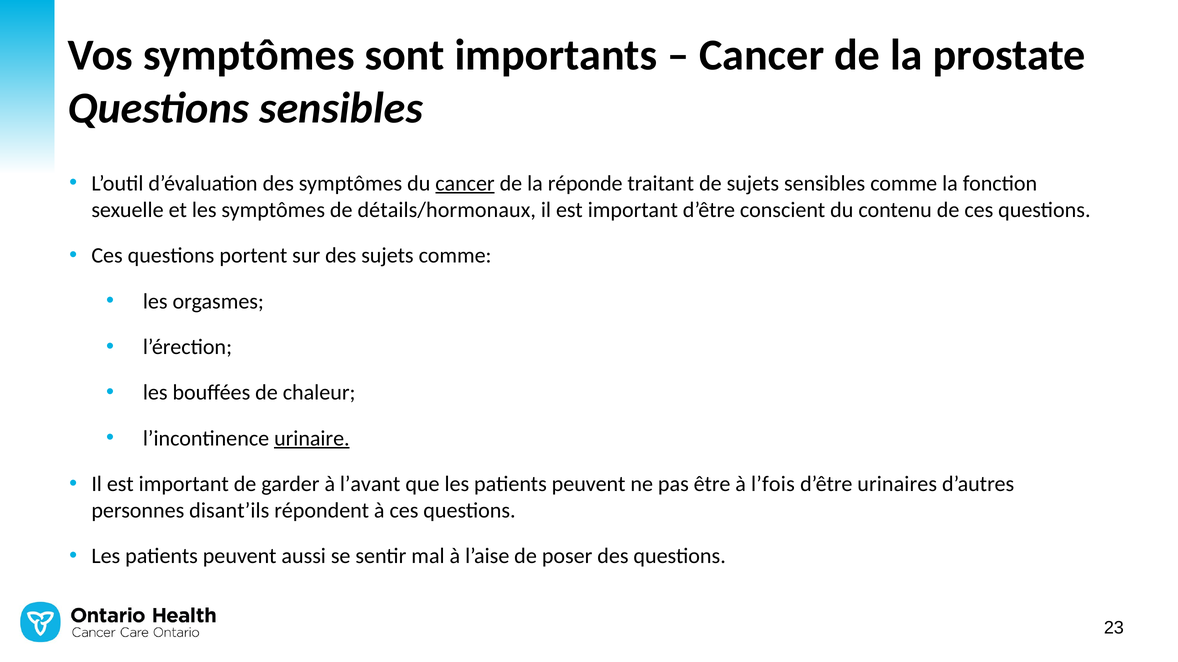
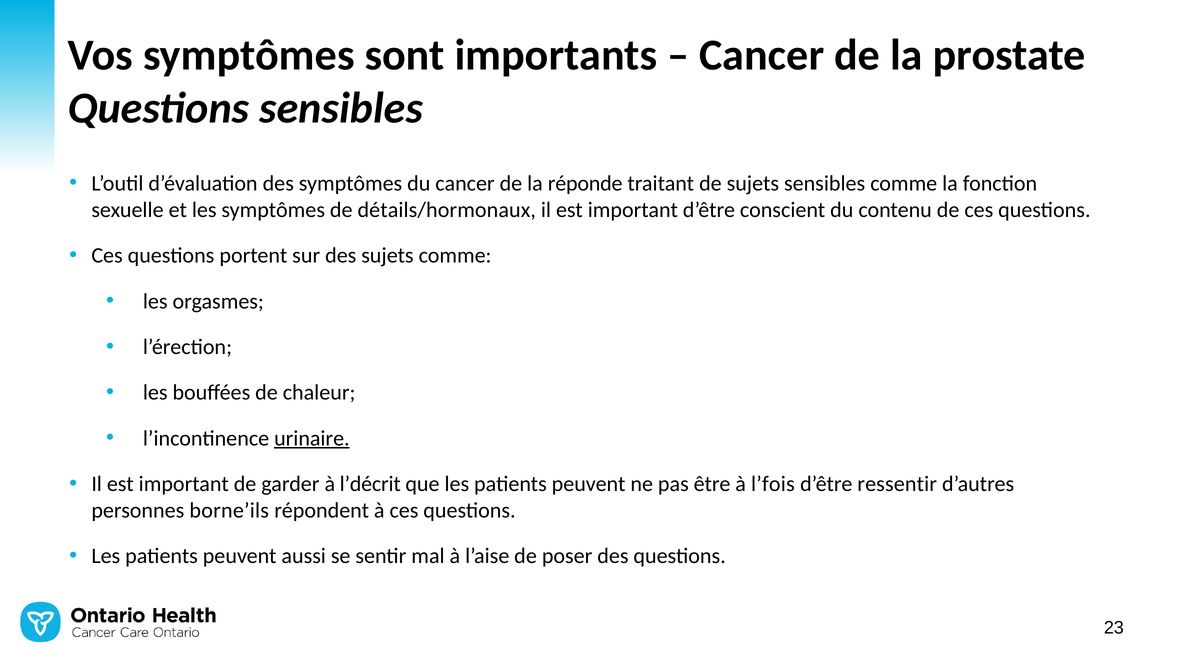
cancer underline: present -> none (465, 184)
l’avant: l’avant -> l’décrit (370, 484)
urinaires: urinaires -> ressentir (897, 484)
disant’ils: disant’ils -> borne’ils (229, 511)
